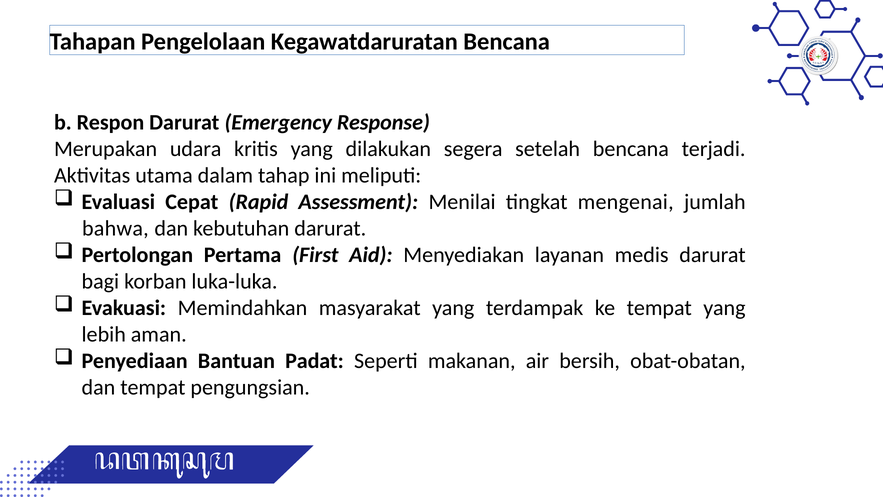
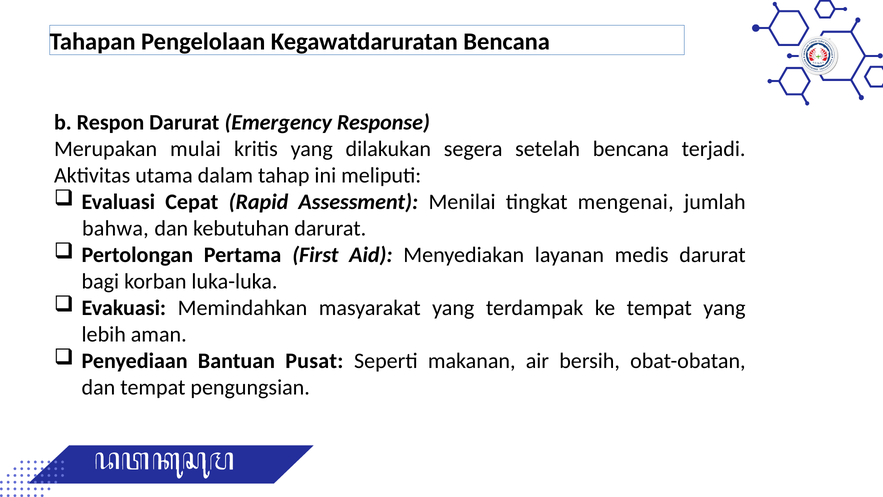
udara: udara -> mulai (196, 149)
Padat: Padat -> Pusat (314, 361)
